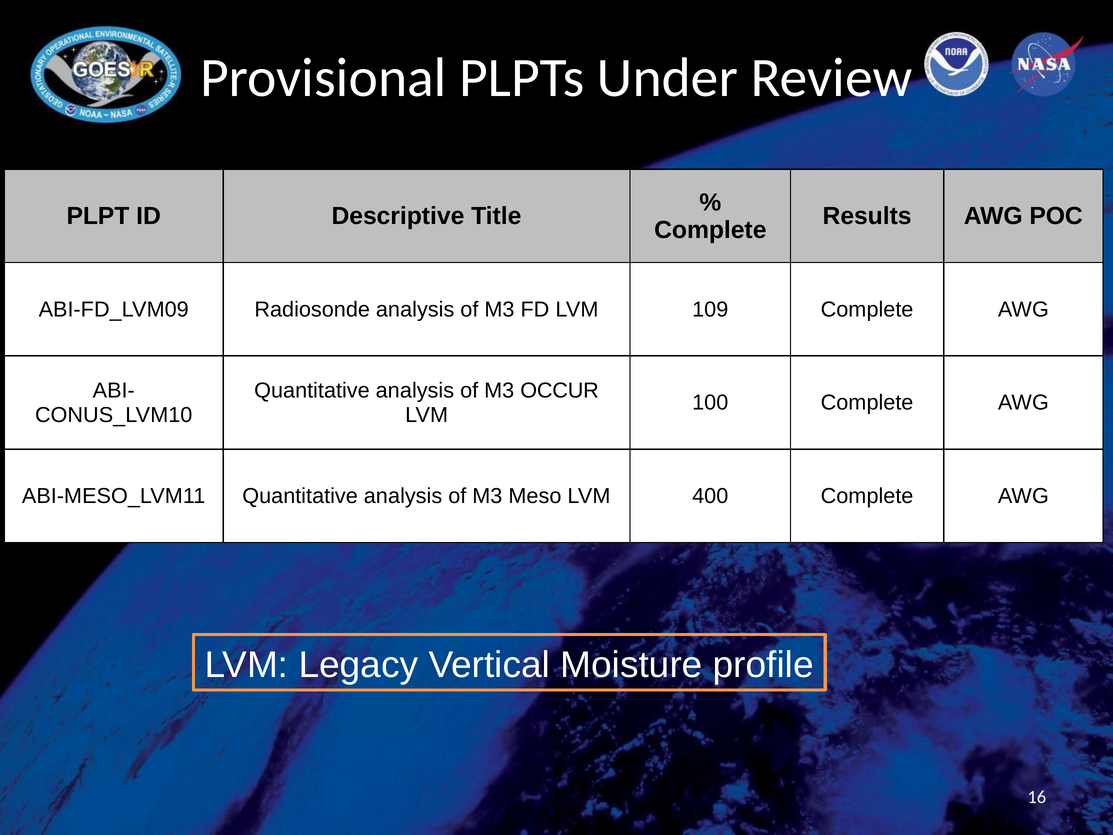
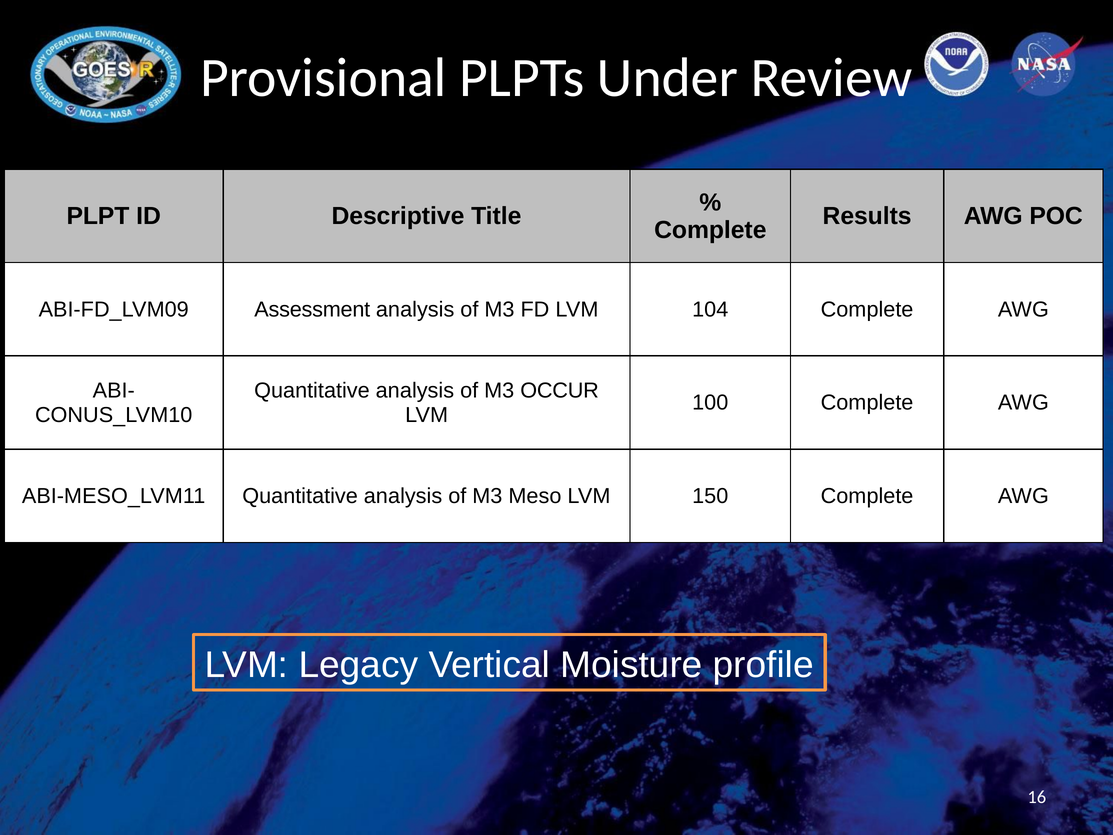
Radiosonde: Radiosonde -> Assessment (312, 309)
109: 109 -> 104 (710, 309)
400: 400 -> 150 (710, 496)
